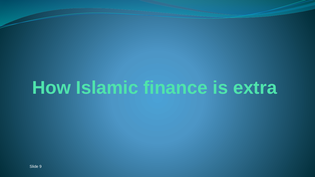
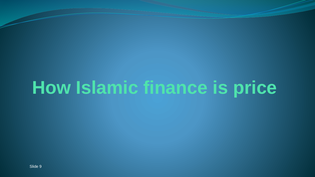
extra: extra -> price (255, 88)
